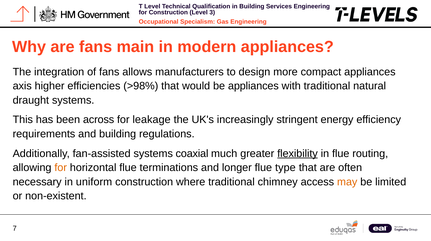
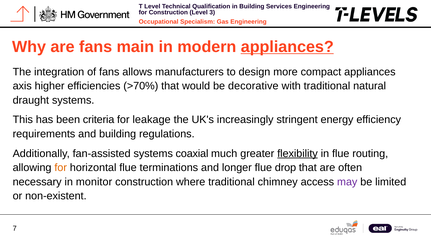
appliances underline: none -> present (287, 47)
>98%: >98% -> >70% (141, 86)
be appliances: appliances -> decorative (253, 86)
across: across -> criteria (99, 120)
type: type -> drop (285, 168)
uniform: uniform -> monitor (94, 182)
may colour: orange -> purple (347, 182)
